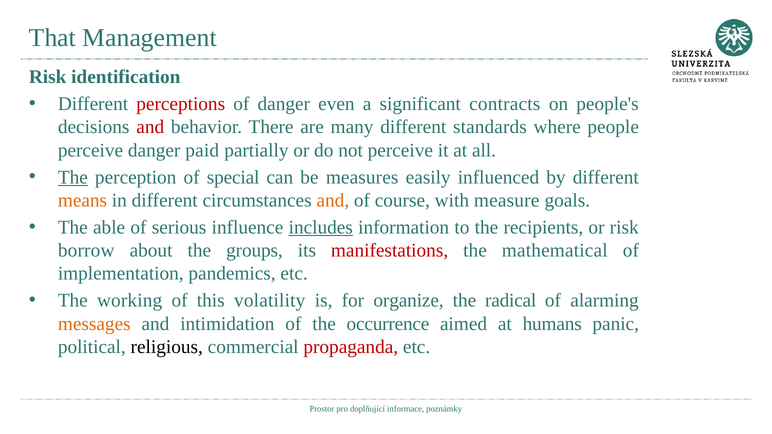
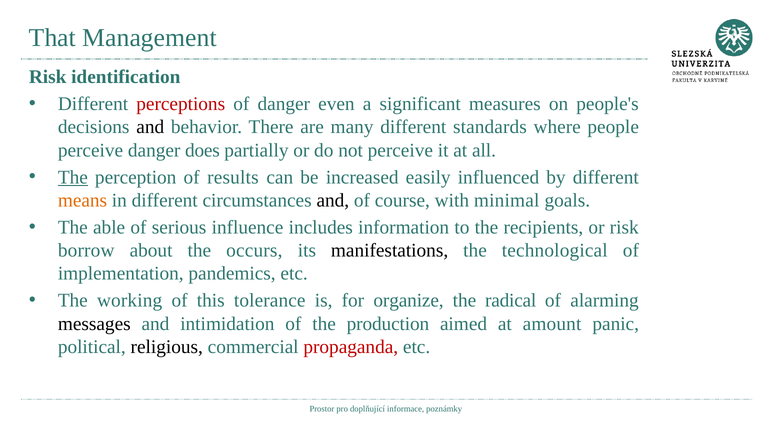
contracts: contracts -> measures (505, 104)
and colour: red -> black (150, 127)
paid: paid -> does (202, 150)
special: special -> results (233, 177)
measures: measures -> increased (362, 177)
and colour: orange -> black (333, 200)
measure: measure -> minimal (507, 200)
includes underline: present -> none (321, 227)
groups: groups -> occurs (254, 251)
manifestations colour: red -> black (390, 251)
mathematical: mathematical -> technological (555, 251)
volatility: volatility -> tolerance (270, 301)
messages colour: orange -> black (94, 324)
occurrence: occurrence -> production (388, 324)
humans: humans -> amount (552, 324)
